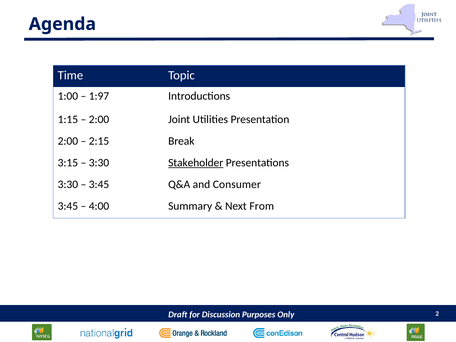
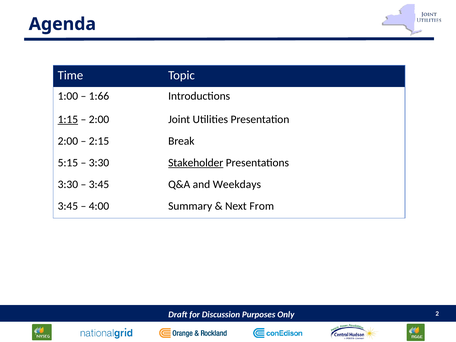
1:97: 1:97 -> 1:66 (99, 96)
1:15 underline: none -> present (68, 119)
3:15: 3:15 -> 5:15 (68, 163)
Consumer: Consumer -> Weekdays (237, 184)
